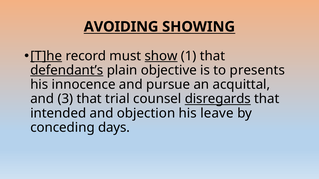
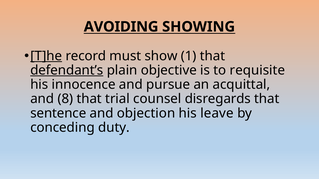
show underline: present -> none (161, 56)
presents: presents -> requisite (257, 70)
3: 3 -> 8 (65, 99)
disregards underline: present -> none (218, 99)
intended: intended -> sentence (58, 113)
days: days -> duty (114, 128)
